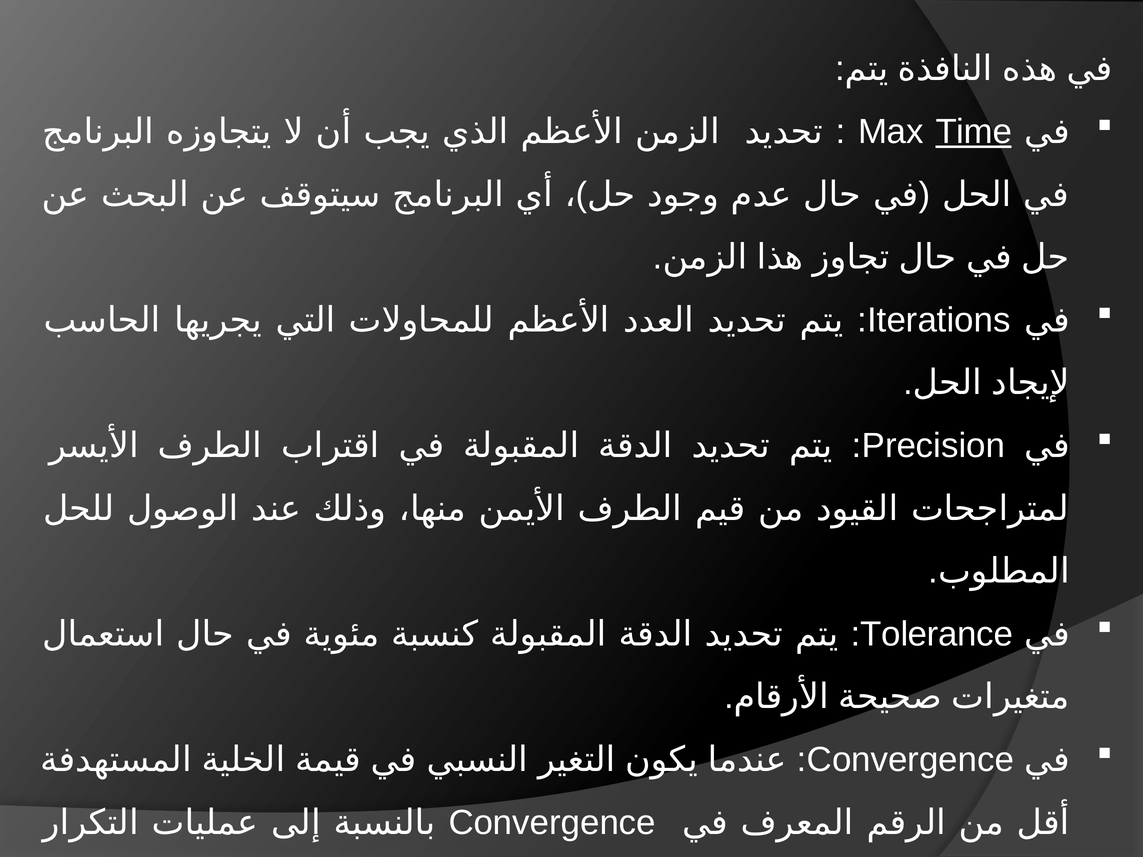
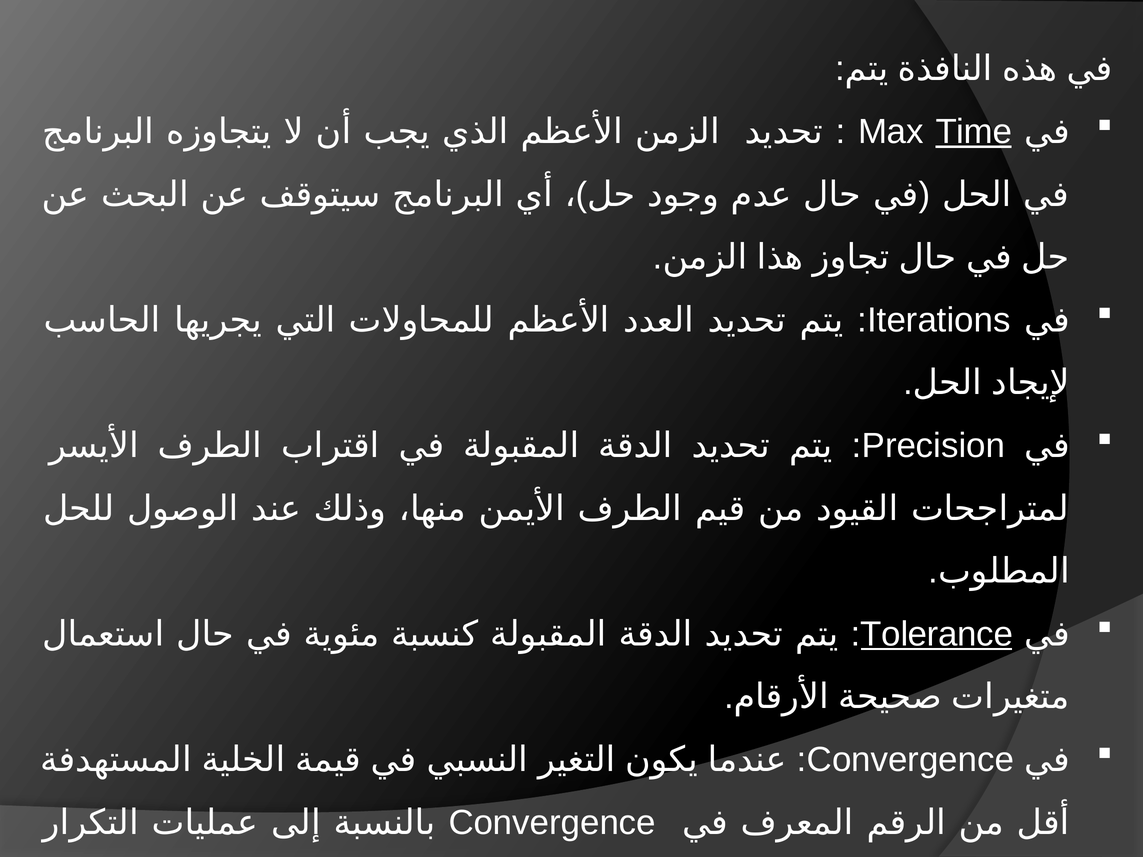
Tolerance underline: none -> present (937, 634)
